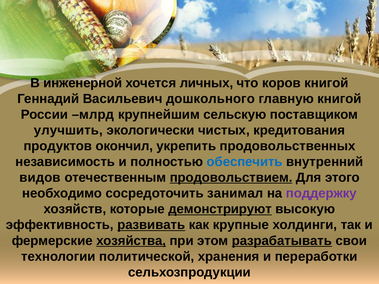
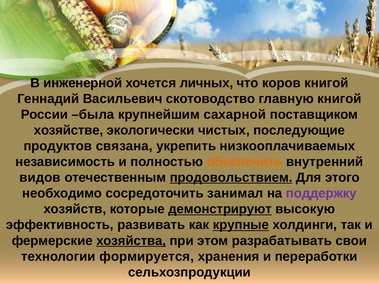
дошкольного: дошкольного -> скотоводство (211, 99)
млрд: млрд -> была (93, 115)
сельскую: сельскую -> сахарной (235, 115)
улучшить: улучшить -> хозяйстве (69, 130)
кредитования: кредитования -> последующие (299, 130)
окончил: окончил -> связана (124, 146)
продовольственных: продовольственных -> низкооплачиваемых (287, 146)
обеспечить colour: blue -> orange (245, 162)
развивать underline: present -> none (151, 225)
крупные underline: none -> present (241, 225)
разрабатывать underline: present -> none (282, 241)
политической: политической -> формируется (147, 257)
